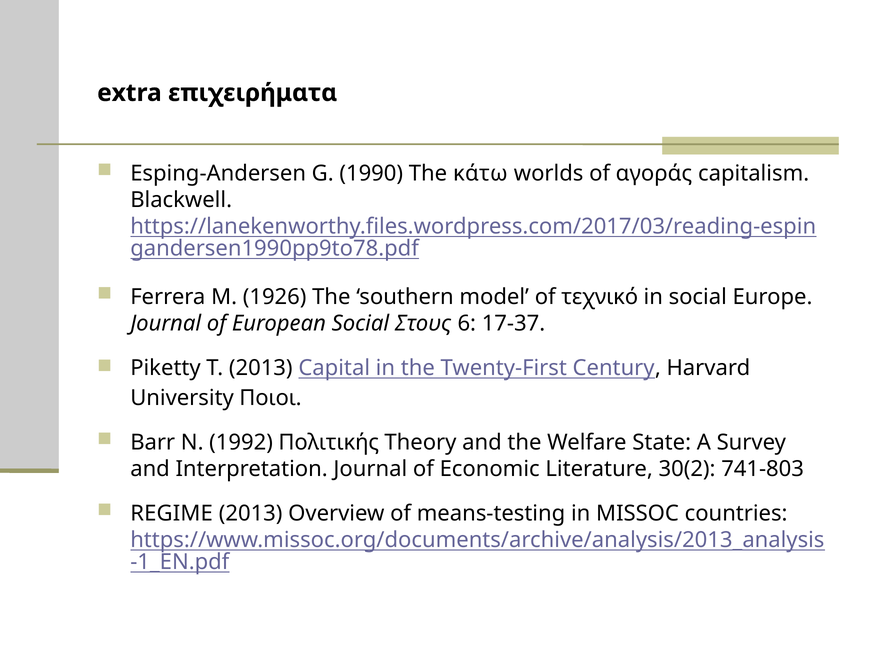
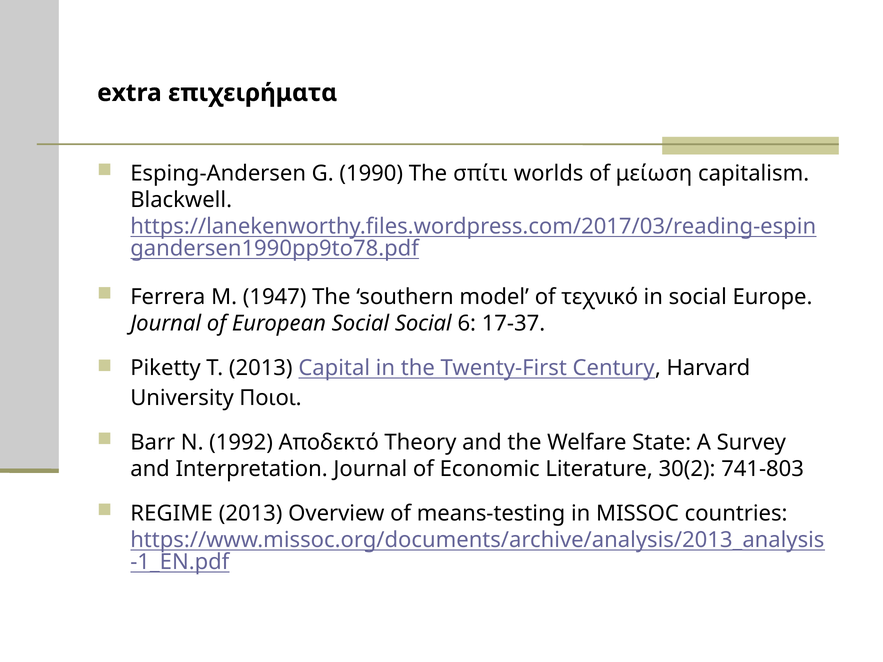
κάτω: κάτω -> σπίτι (480, 174)
αγοράς: αγοράς -> μείωση (654, 174)
1926: 1926 -> 1947 (275, 297)
Social Στους: Στους -> Social (423, 323)
Πολιτικής: Πολιτικής -> Αποδεκτό (329, 443)
